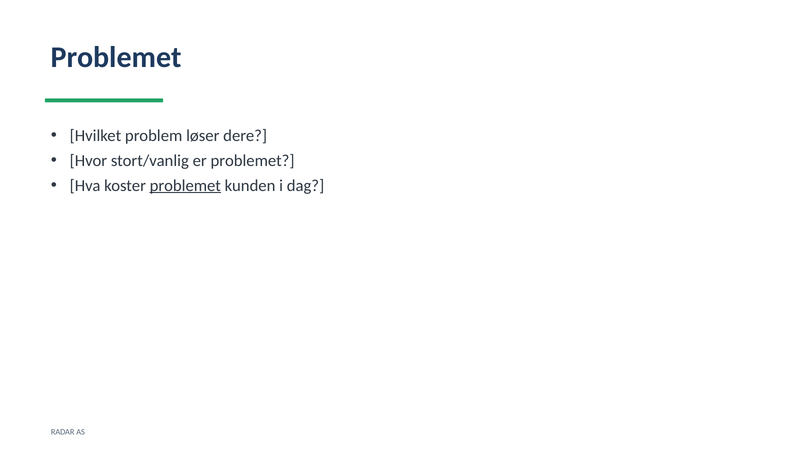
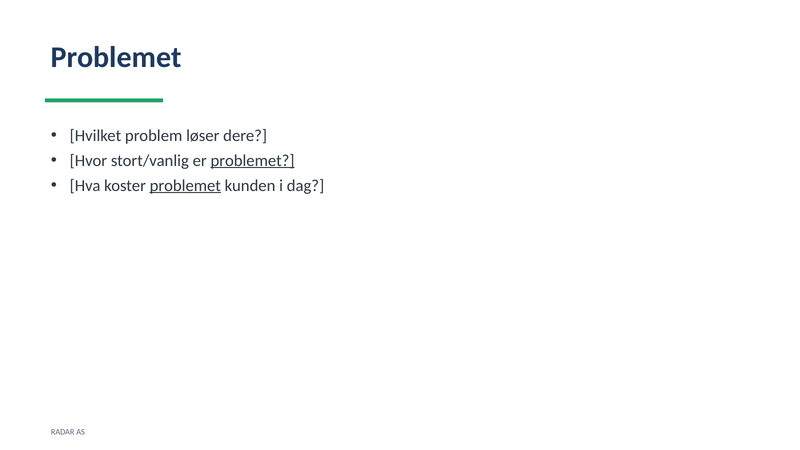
problemet underline: none -> present (253, 161)
